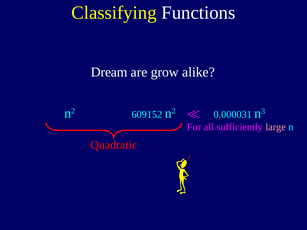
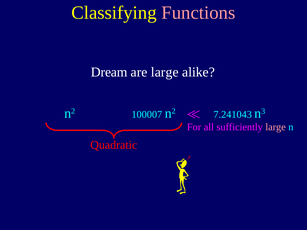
Functions colour: white -> pink (198, 13)
are grow: grow -> large (165, 72)
609152: 609152 -> 100007 (147, 115)
0.000031: 0.000031 -> 7.241043 (233, 115)
